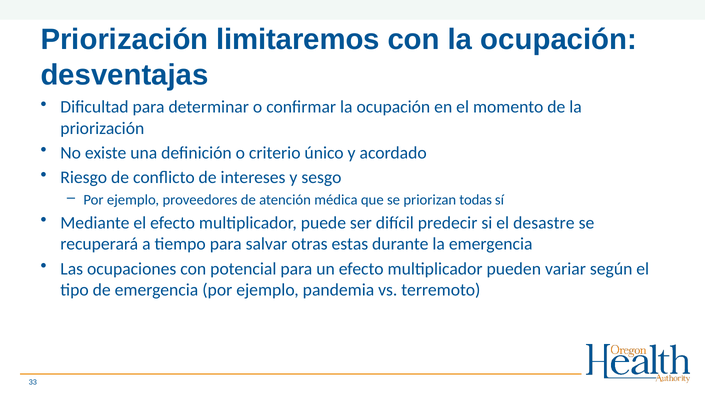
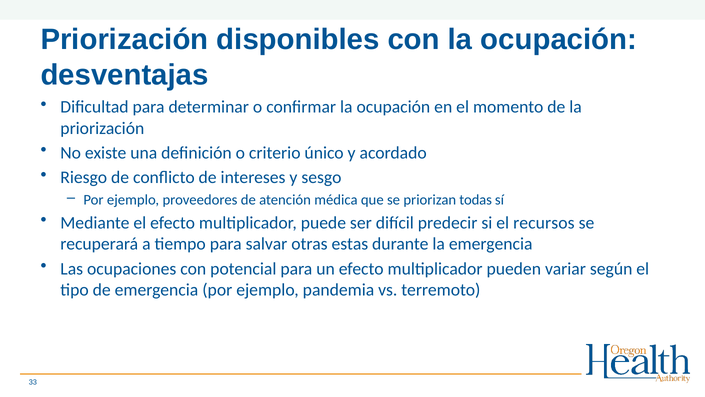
limitaremos: limitaremos -> disponibles (298, 39)
desastre: desastre -> recursos (544, 223)
